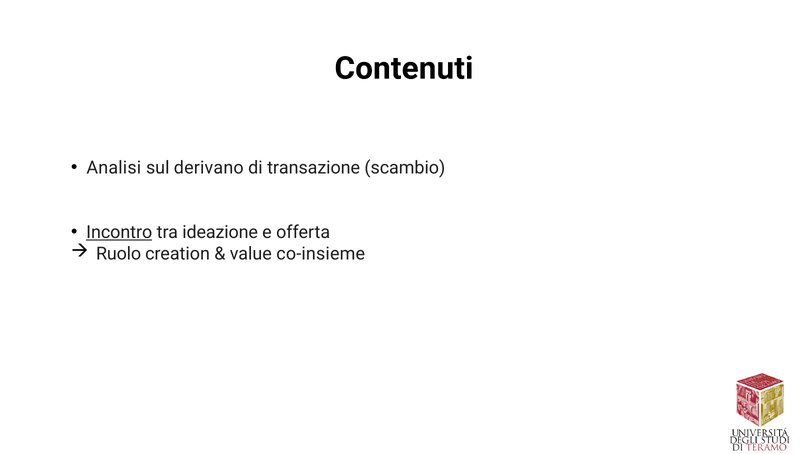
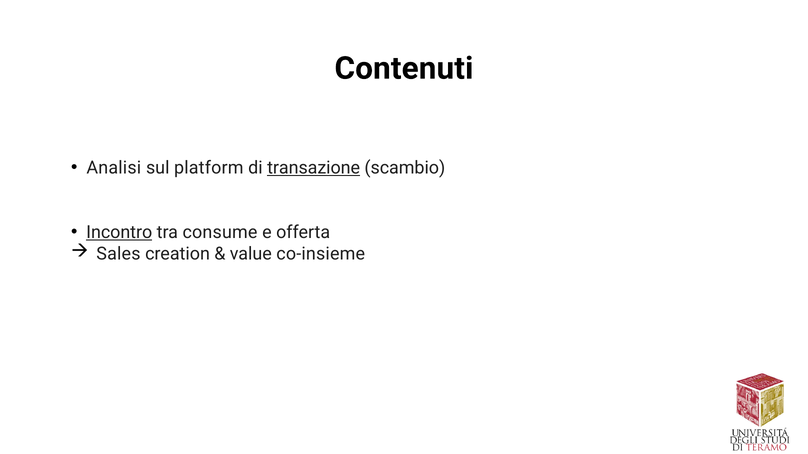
derivano: derivano -> platform (209, 168)
transazione underline: none -> present (314, 168)
ideazione: ideazione -> consume (220, 232)
Ruolo: Ruolo -> Sales (118, 254)
